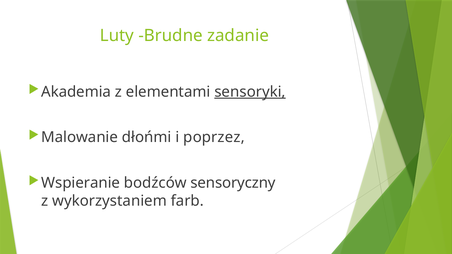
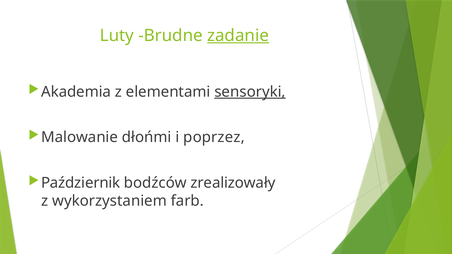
zadanie underline: none -> present (238, 36)
Wspieranie: Wspieranie -> Październik (81, 183)
sensoryczny: sensoryczny -> zrealizowały (233, 183)
